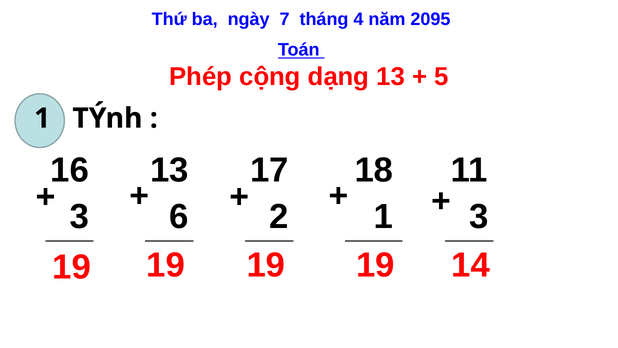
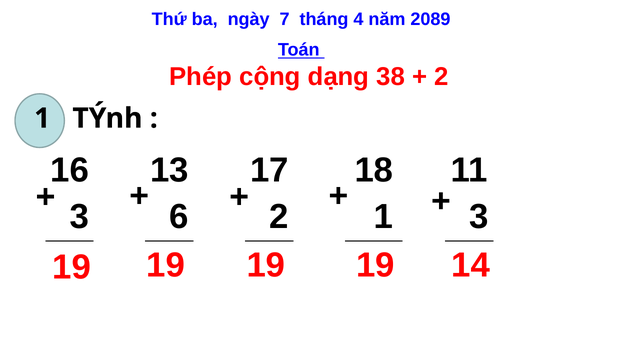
2095: 2095 -> 2089 (430, 19)
dạng 13: 13 -> 38 (391, 77)
5: 5 -> 2 (441, 77)
